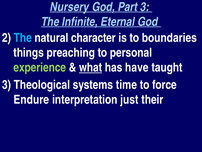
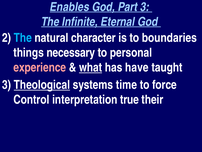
Nursery: Nursery -> Enables (69, 7)
preaching: preaching -> necessary (71, 53)
experience colour: light green -> pink (40, 67)
Theological underline: none -> present (42, 85)
Endure: Endure -> Control (31, 99)
just: just -> true (129, 99)
